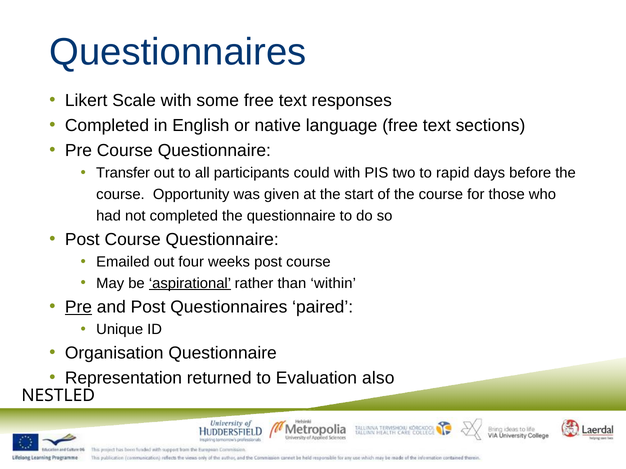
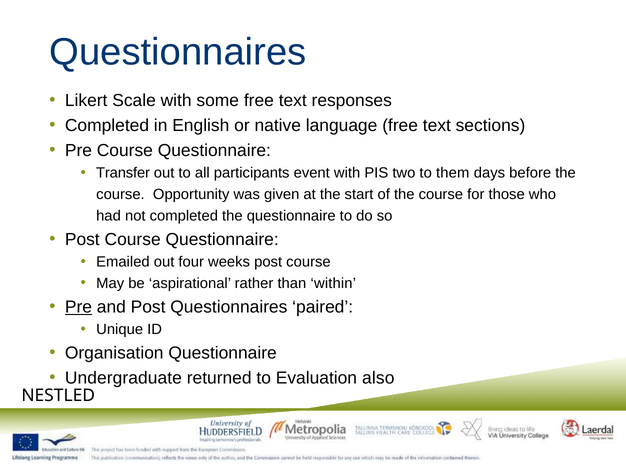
could: could -> event (312, 173)
rapid: rapid -> them (453, 173)
aspirational underline: present -> none (190, 284)
Representation: Representation -> Undergraduate (123, 379)
